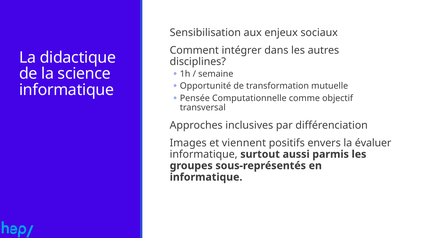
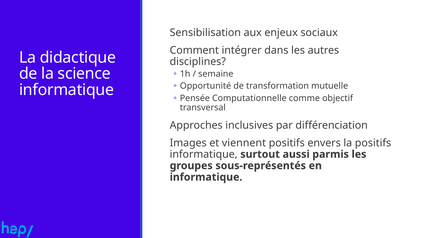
la évaluer: évaluer -> positifs (373, 143)
